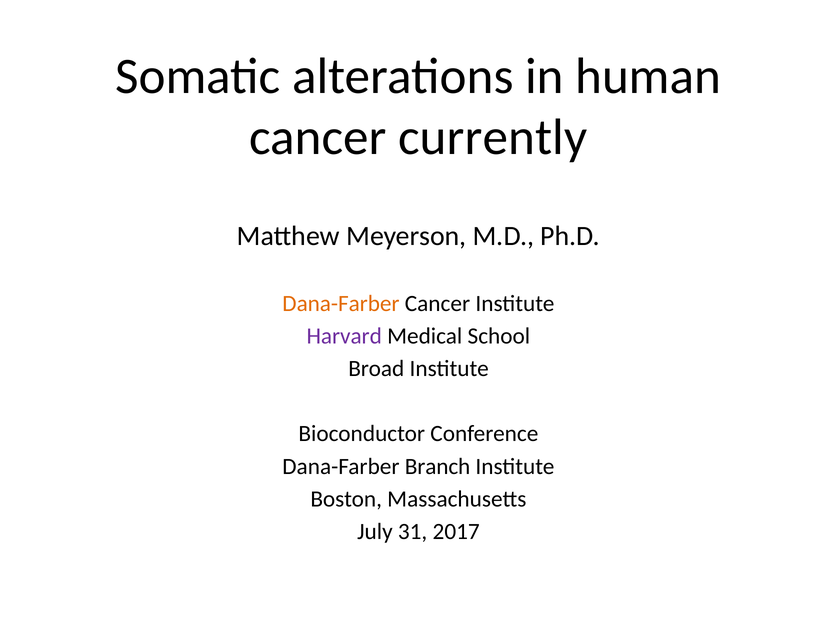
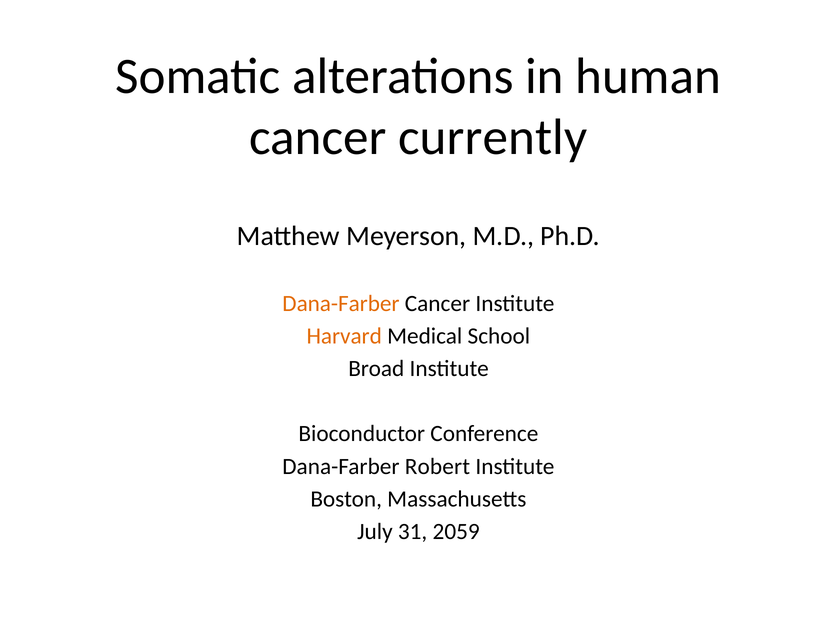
Harvard colour: purple -> orange (344, 336)
Branch: Branch -> Robert (437, 466)
2017: 2017 -> 2059 (456, 531)
